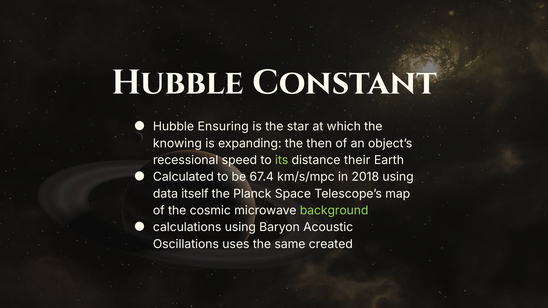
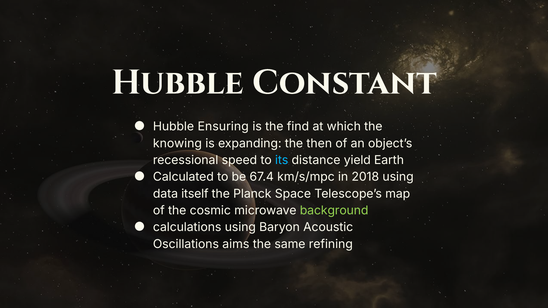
star: star -> find (298, 127)
its colour: light green -> light blue (282, 160)
their: their -> yield (357, 160)
uses: uses -> aims (236, 244)
created: created -> refining (331, 244)
